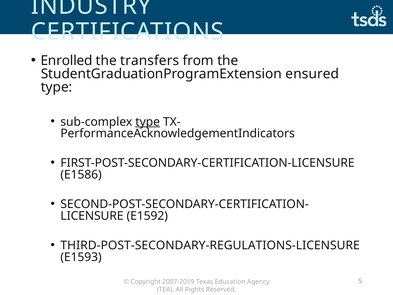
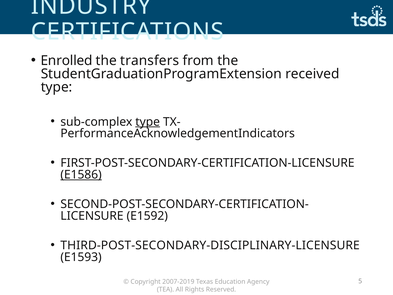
ensured: ensured -> received (312, 74)
E1586 underline: none -> present (81, 175)
THIRD-POST-SECONDARY-REGULATIONS-LICENSURE: THIRD-POST-SECONDARY-REGULATIONS-LICENSURE -> THIRD-POST-SECONDARY-DISCIPLINARY-LICENSURE (210, 245)
